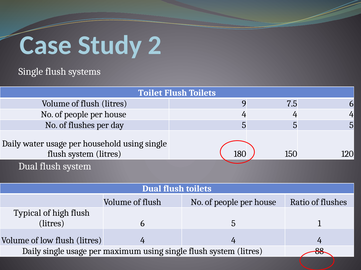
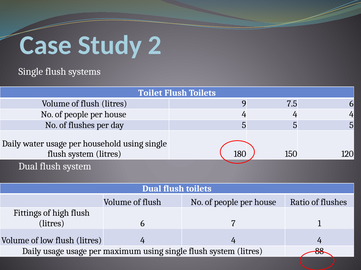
Typical: Typical -> Fittings (27, 214)
6 5: 5 -> 7 (233, 224)
Daily single: single -> usage (54, 252)
